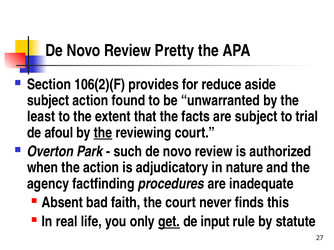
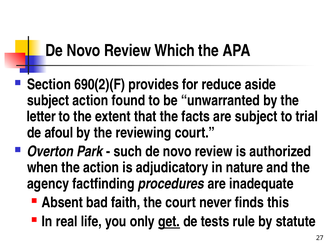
Pretty: Pretty -> Which (175, 51)
106(2)(F: 106(2)(F -> 690(2)(F (100, 85)
least: least -> letter (41, 117)
the underline: present -> none (103, 133)
input: input -> tests (215, 222)
